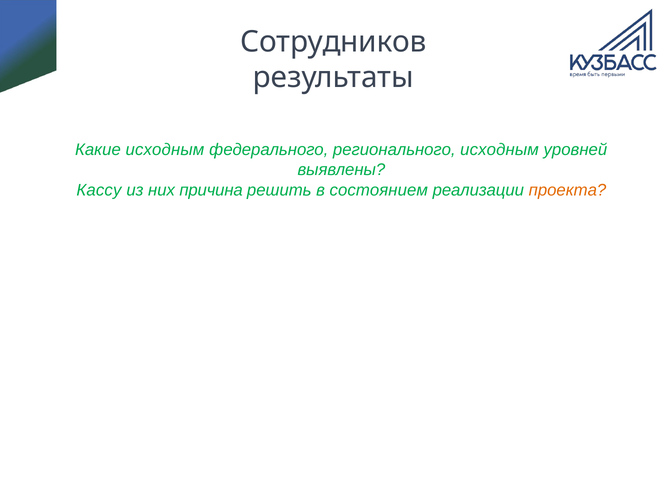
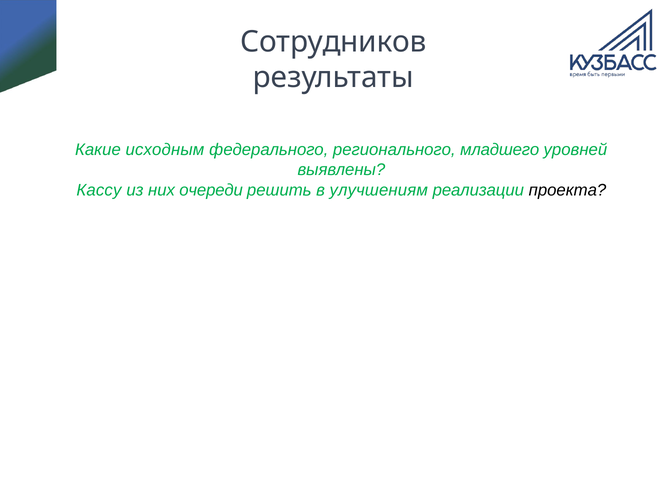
регионального исходным: исходным -> младшего (500, 150)
причина: причина -> очереди (211, 190)
состоянием: состоянием -> улучшениям (379, 190)
проекта colour: orange -> black (567, 190)
